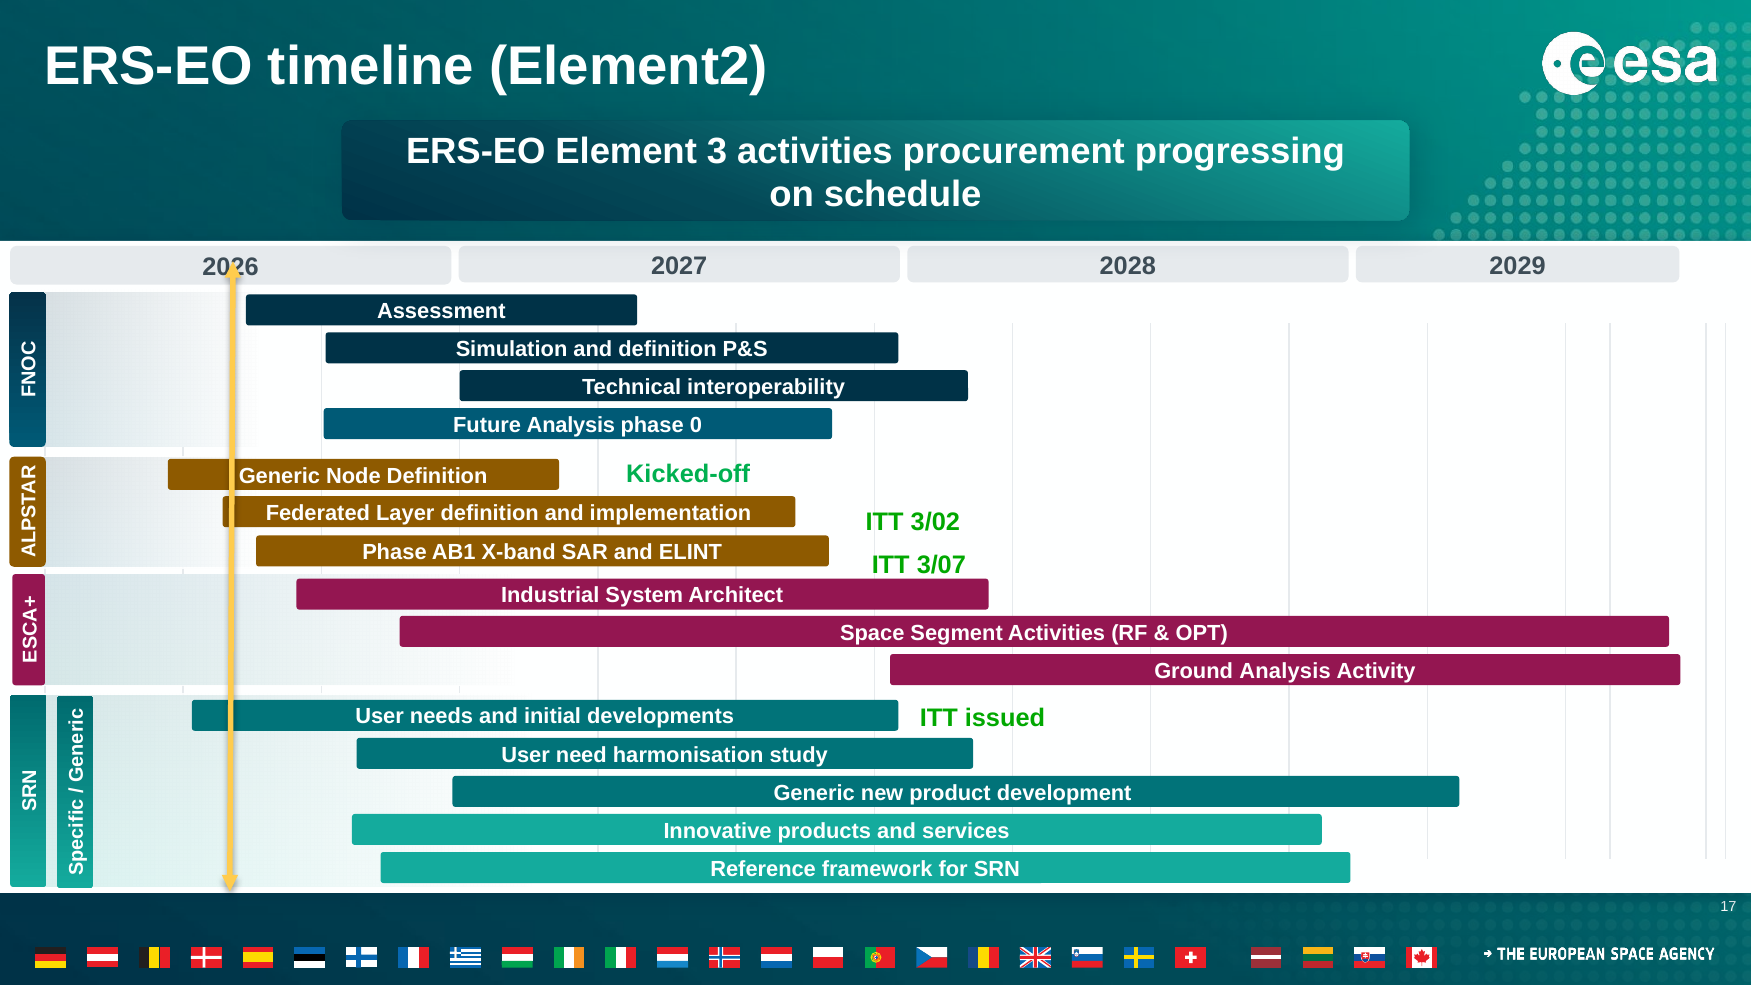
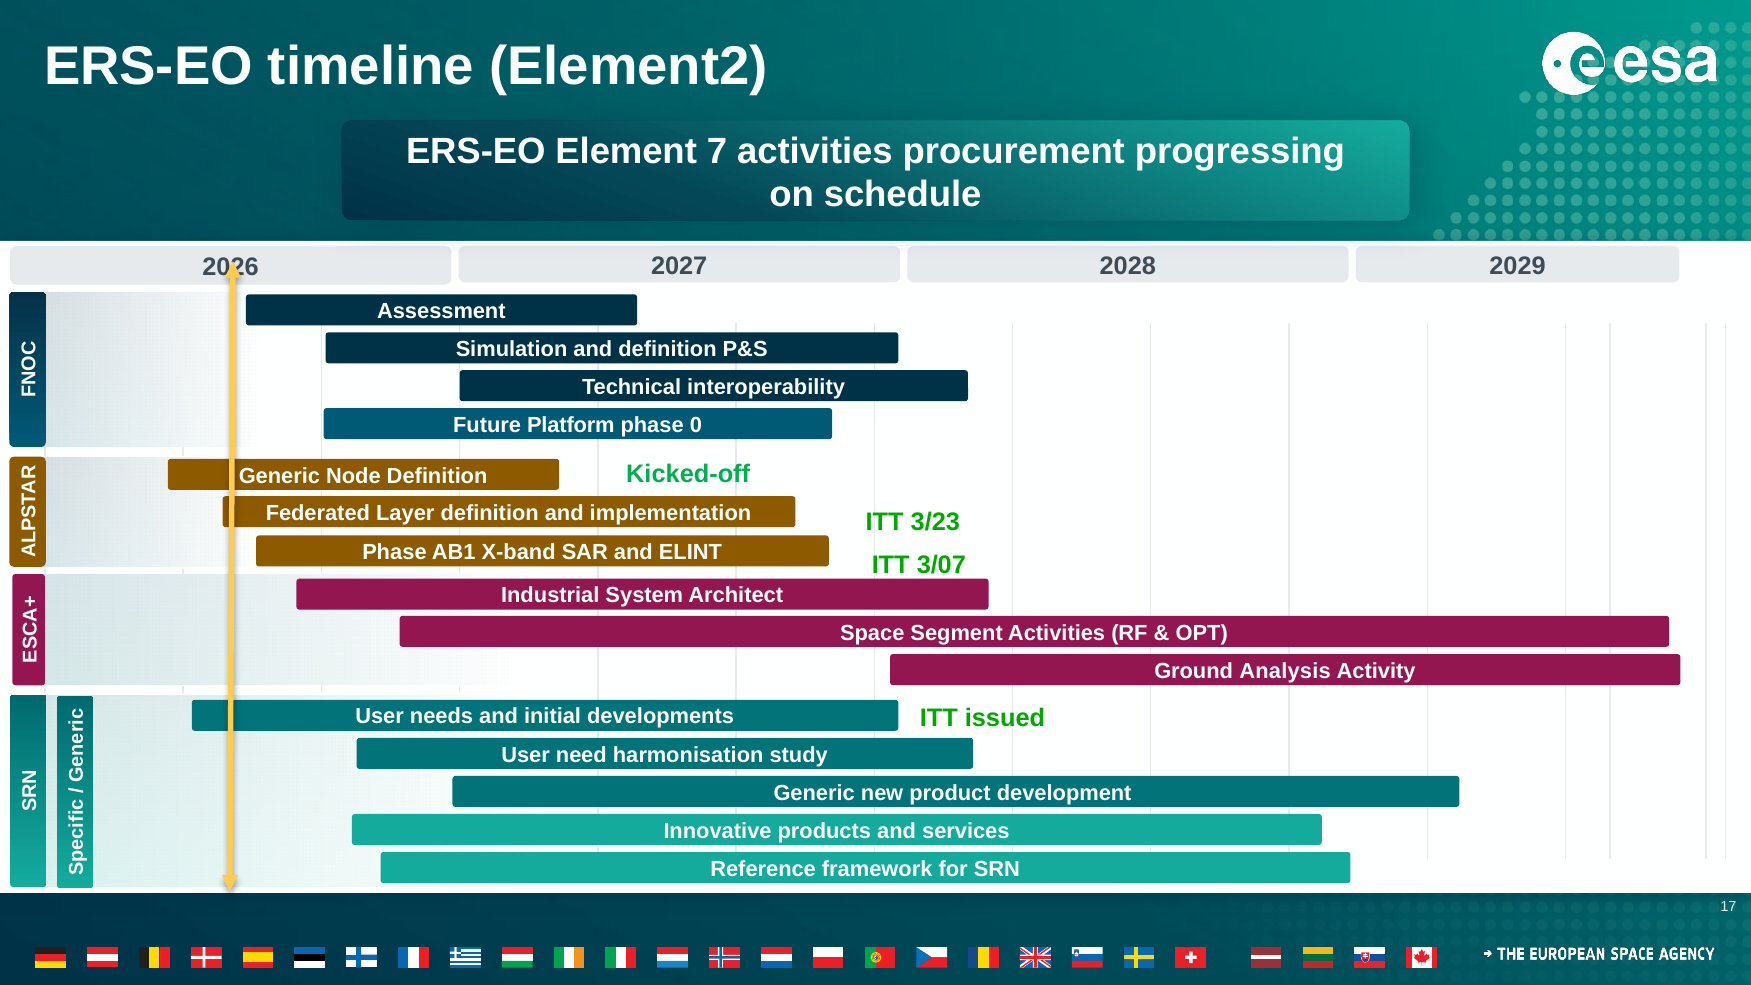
3: 3 -> 7 (717, 151)
Future Analysis: Analysis -> Platform (571, 425)
3/02: 3/02 -> 3/23 (935, 523)
